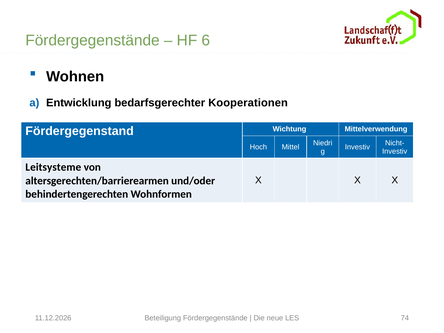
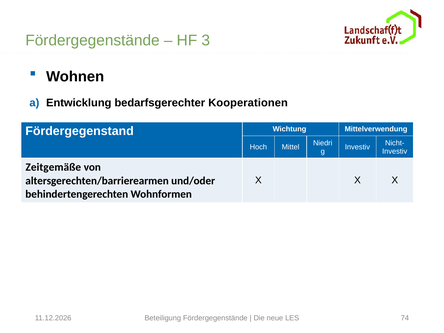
6: 6 -> 3 (206, 41)
Leitsysteme: Leitsysteme -> Zeitgemäße (53, 167)
